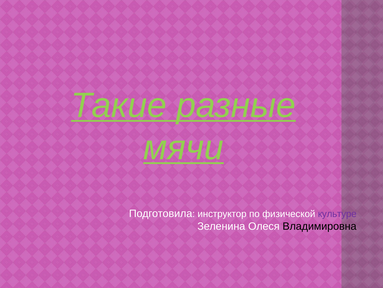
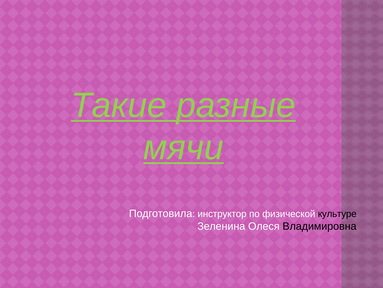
культуре colour: purple -> black (337, 213)
